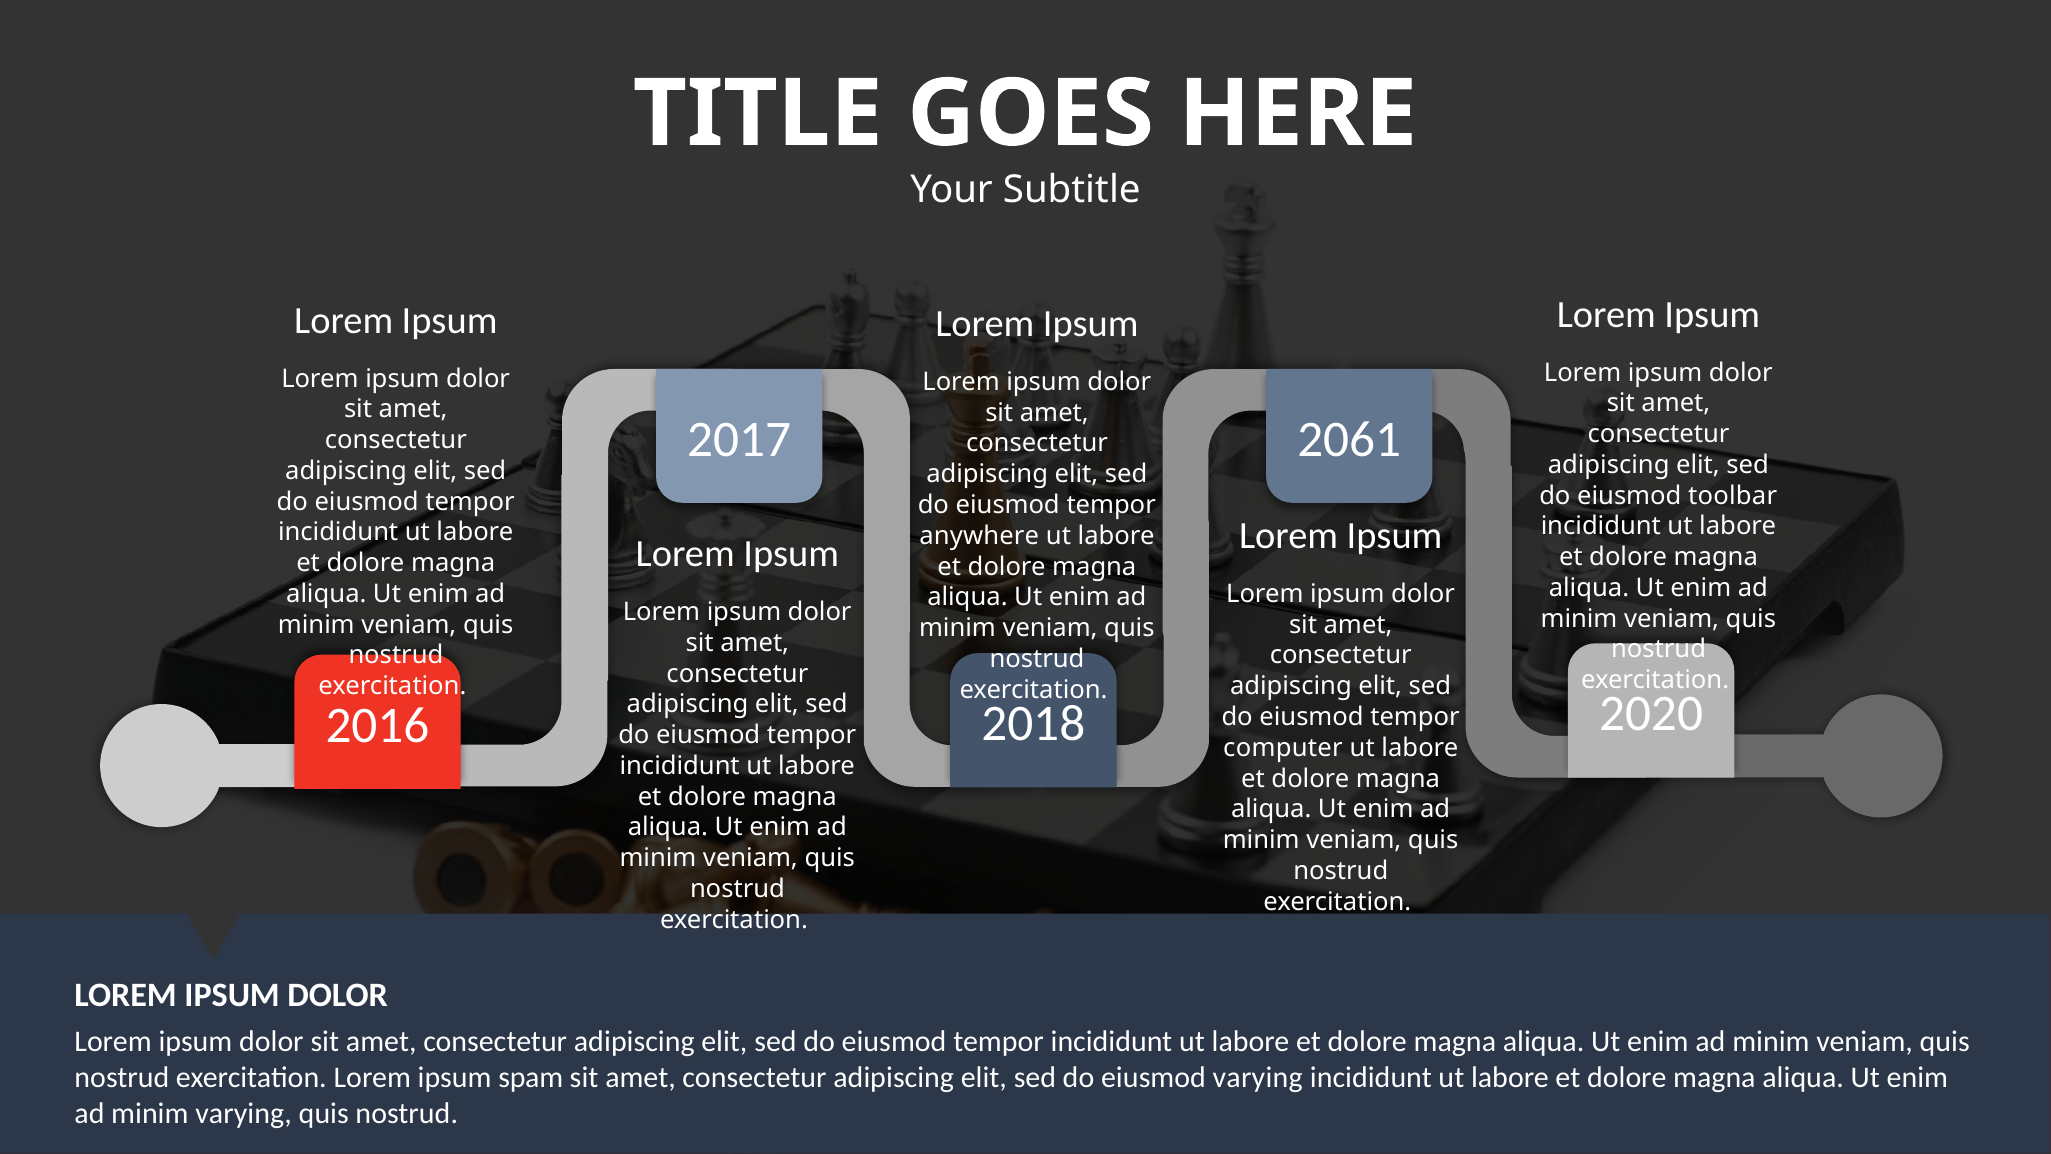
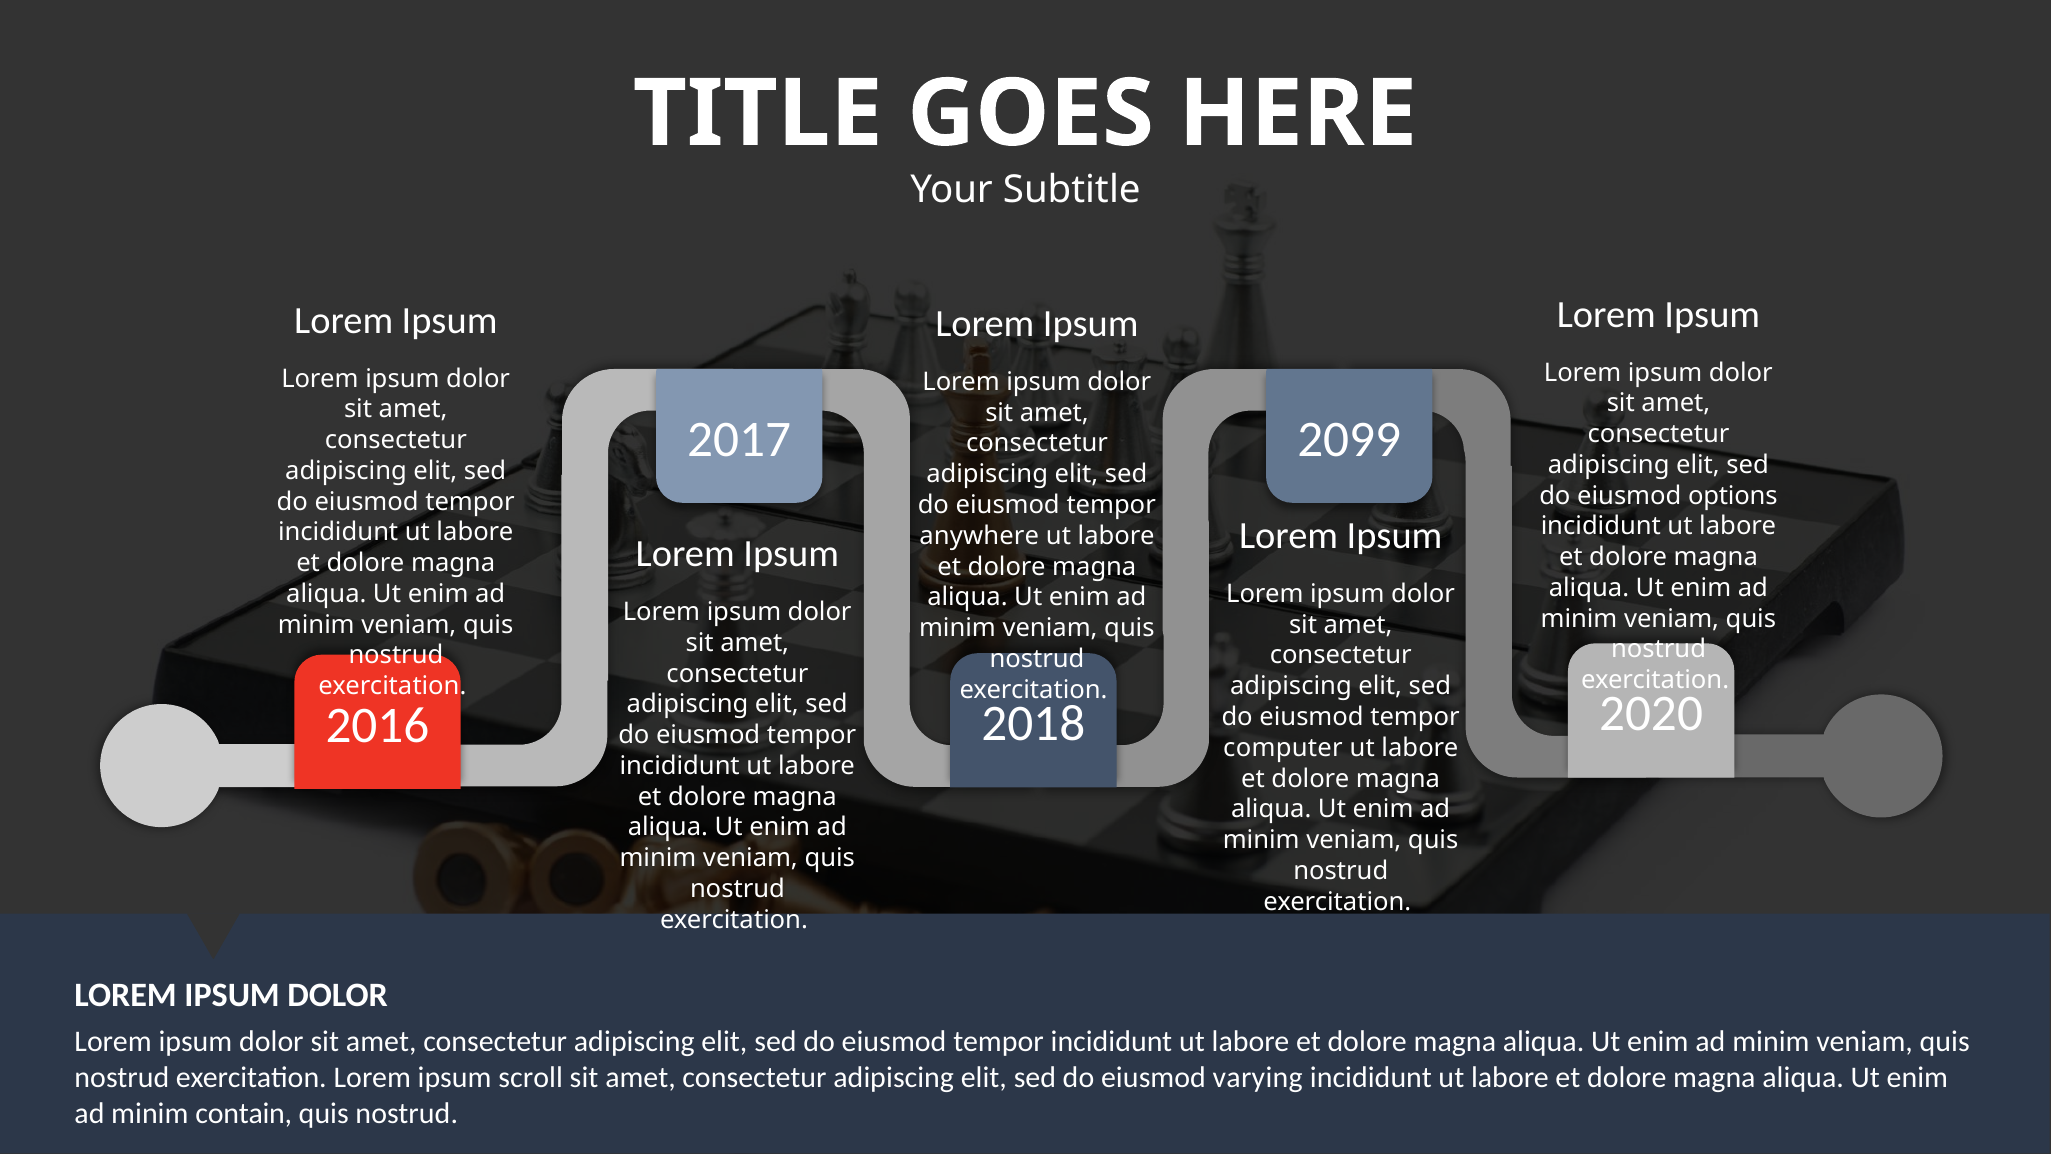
2061: 2061 -> 2099 (1349, 439)
toolbar: toolbar -> options (1733, 496)
spam: spam -> scroll (531, 1077)
minim varying: varying -> contain (244, 1113)
